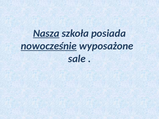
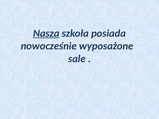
nowocześnie underline: present -> none (49, 46)
